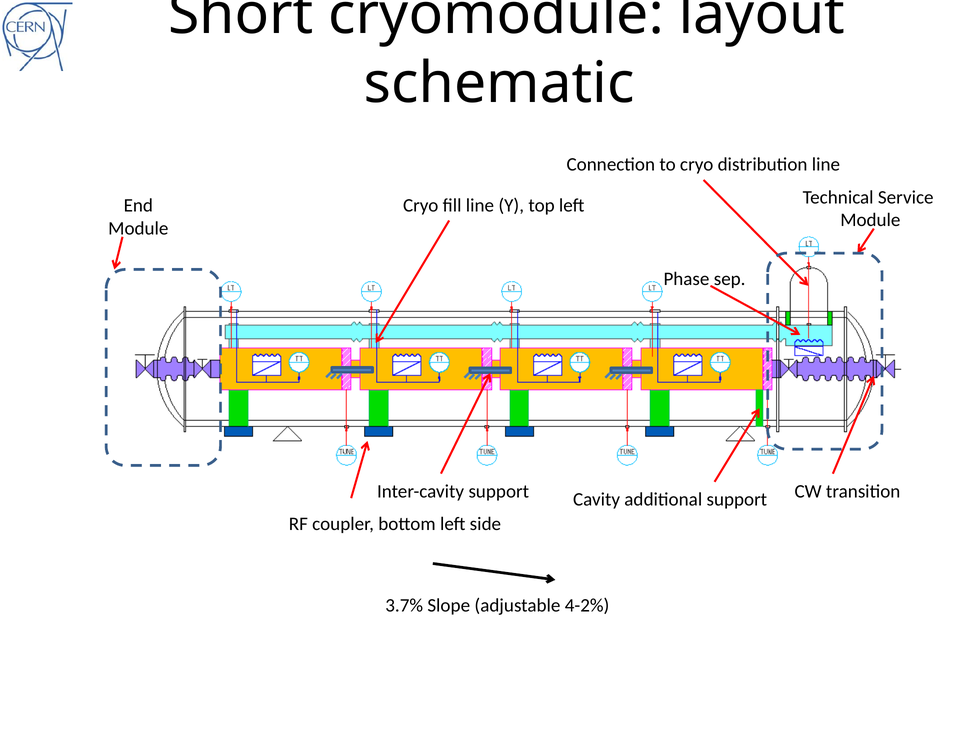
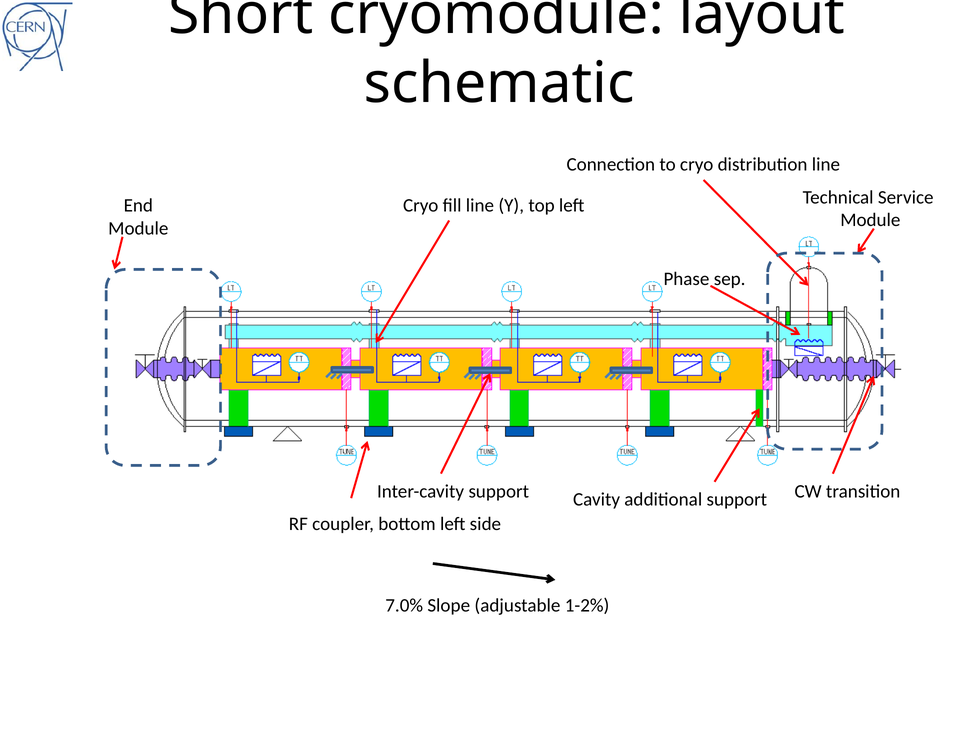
3.7%: 3.7% -> 7.0% (404, 606)
4-2%: 4-2% -> 1-2% (587, 606)
